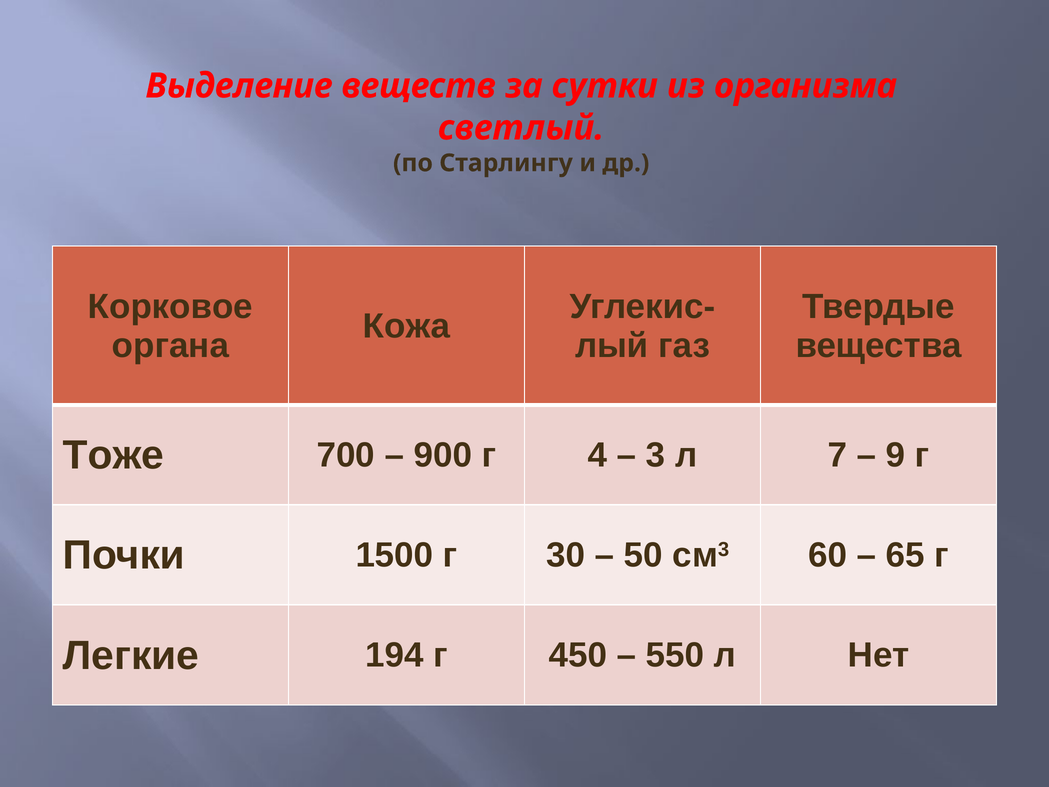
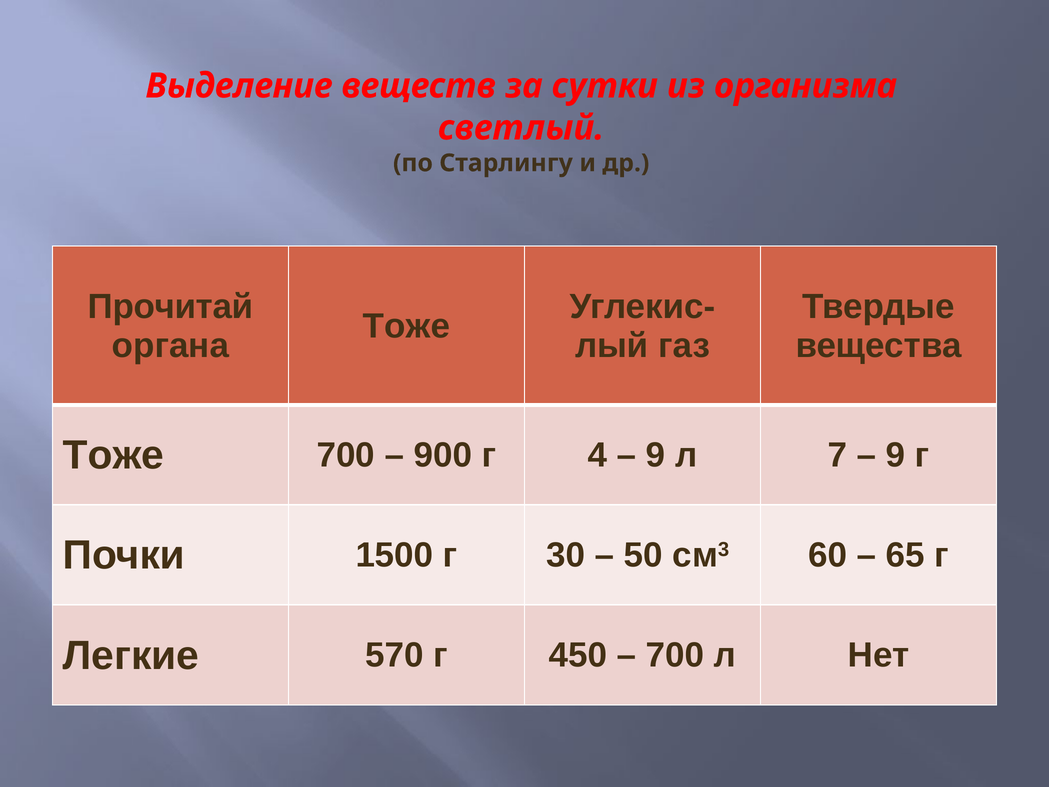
Корковое: Корковое -> Прочитай (171, 306)
Кожа: Кожа -> Тоже (406, 326)
3: 3 -> 9 (656, 455)
194: 194 -> 570 (394, 655)
550: 550 -> 700 (675, 655)
